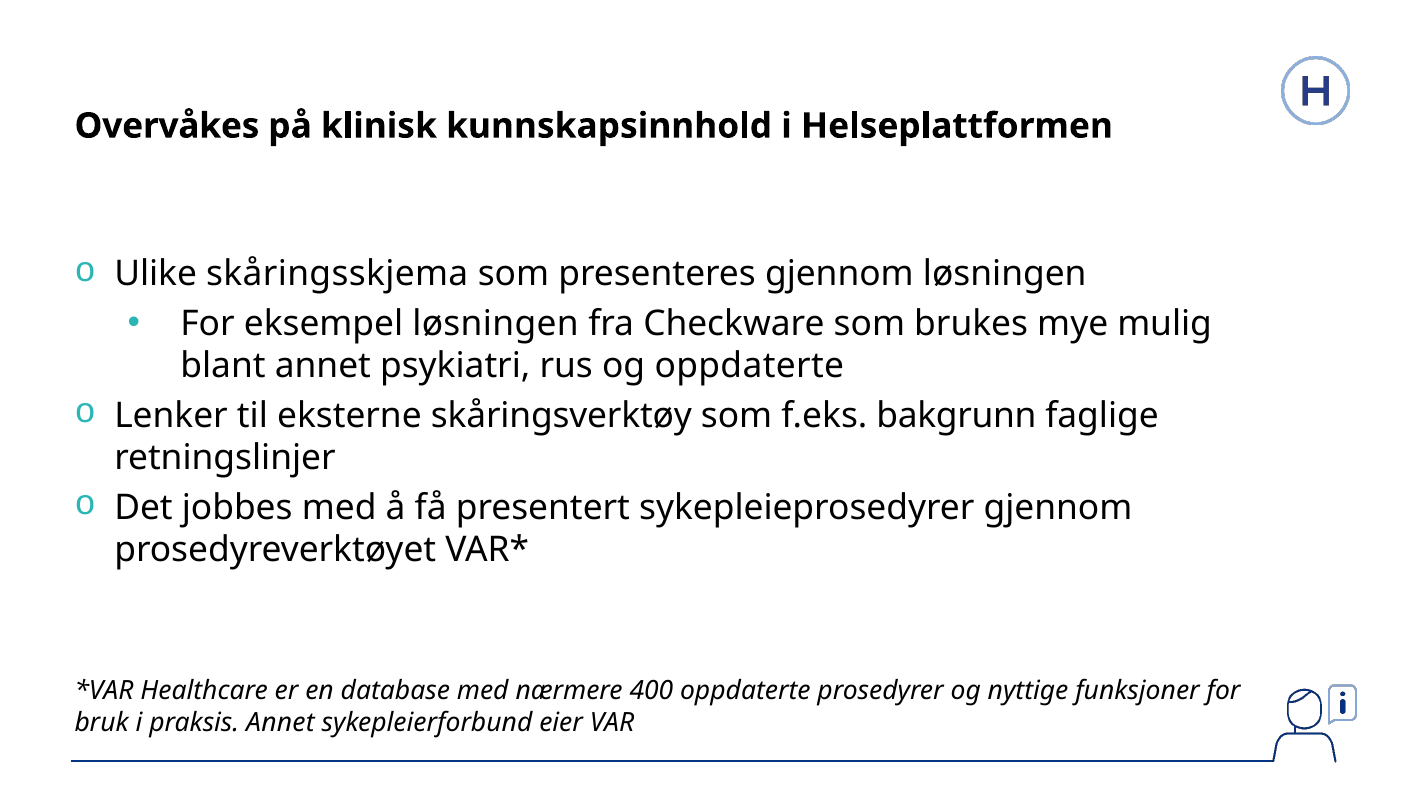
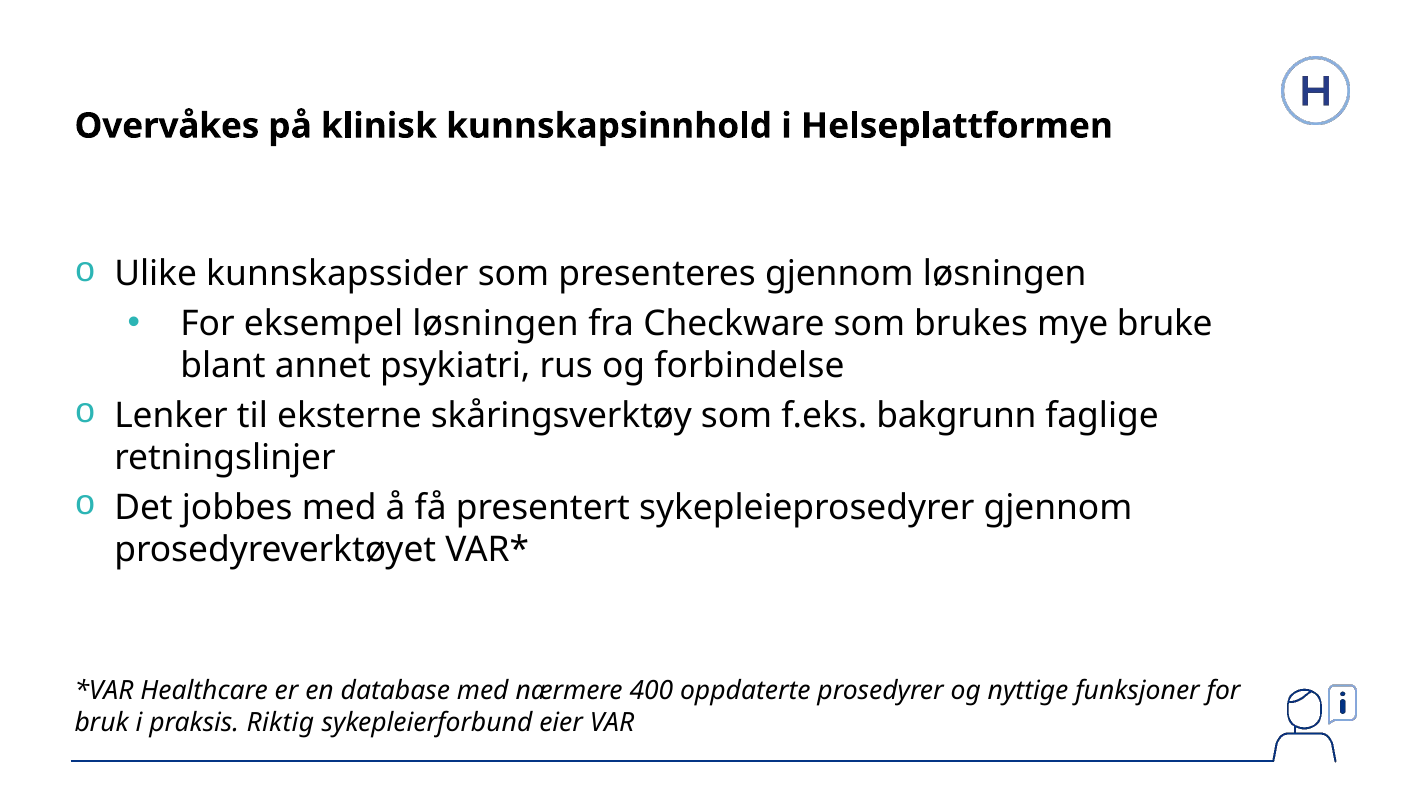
skåringsskjema: skåringsskjema -> kunnskapssider (337, 274)
mulig: mulig -> bruke (1165, 324)
og oppdaterte: oppdaterte -> forbindelse (749, 366)
praksis Annet: Annet -> Riktig (280, 722)
